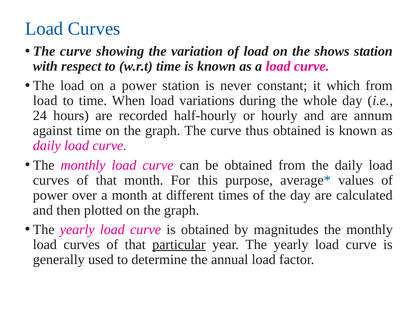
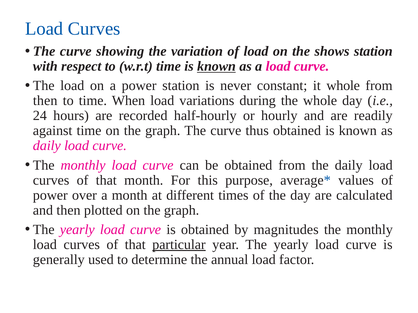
known underline: none -> present (216, 66)
it which: which -> whole (343, 86)
load: load -> then (45, 101)
annum: annum -> readily (373, 116)
